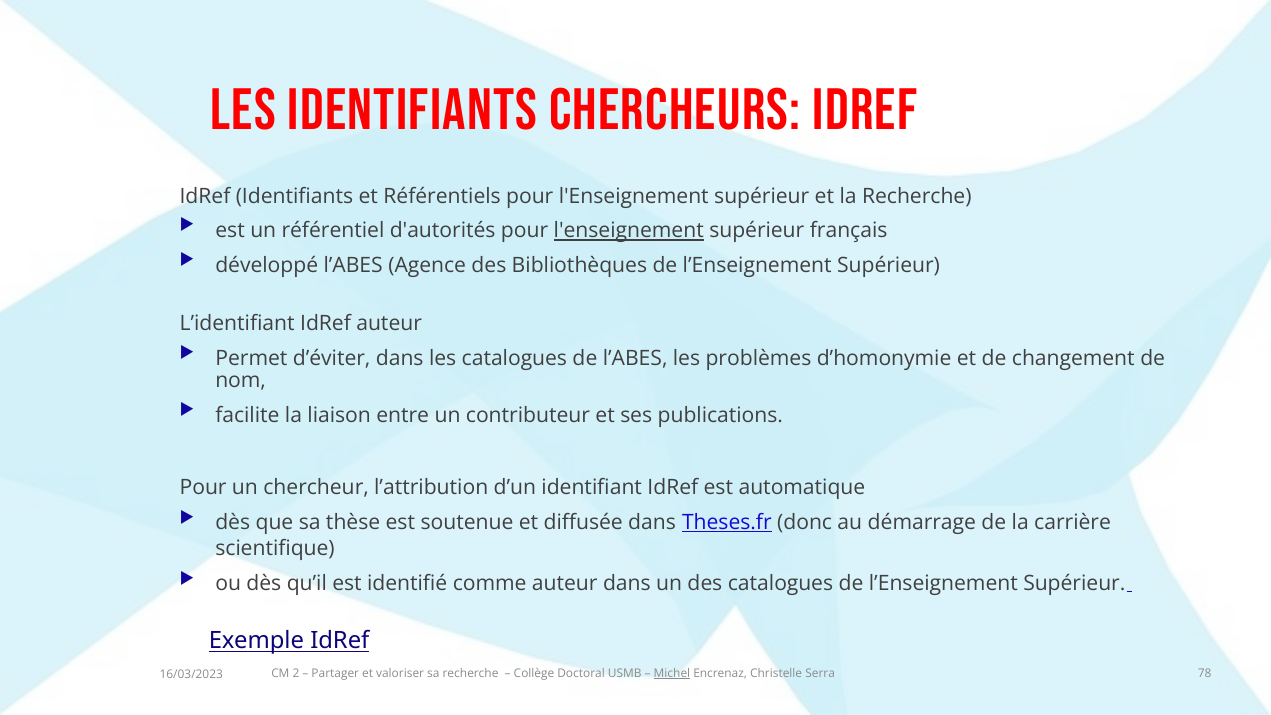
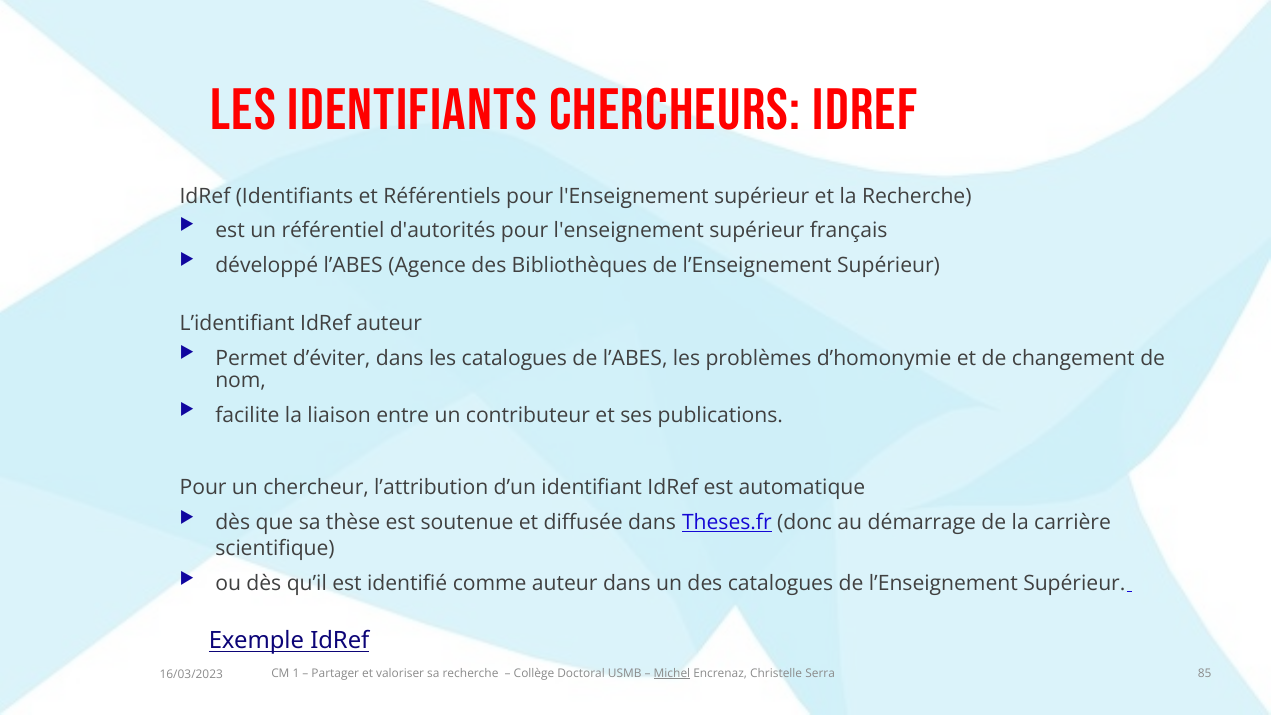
l'enseignement underline: present -> none (629, 231)
2: 2 -> 1 (296, 673)
78: 78 -> 85 (1205, 673)
